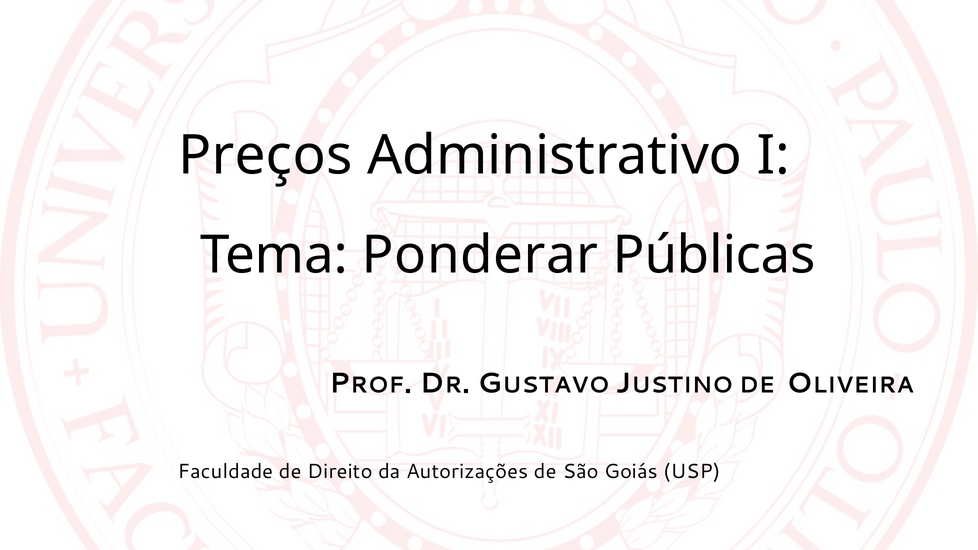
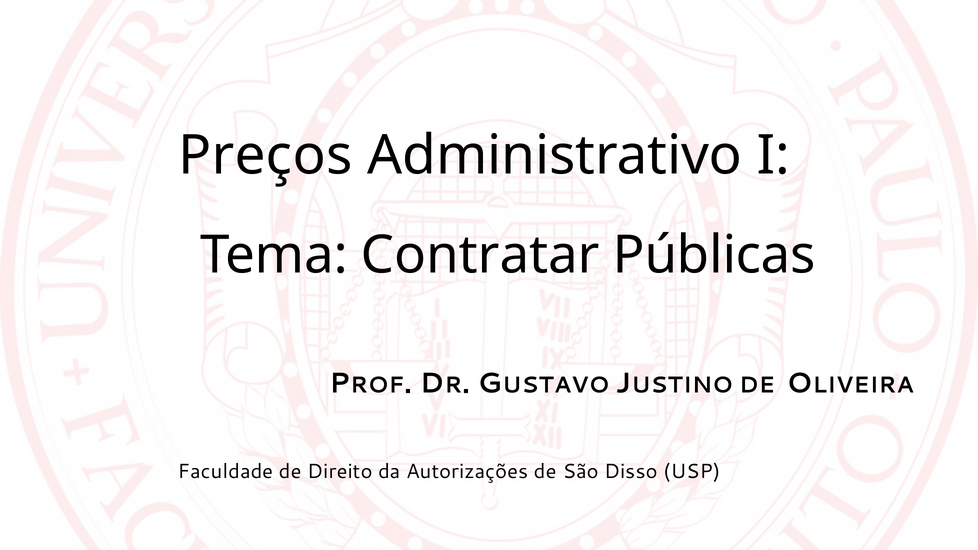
Ponderar: Ponderar -> Contratar (480, 255)
Goiás: Goiás -> Disso (631, 471)
